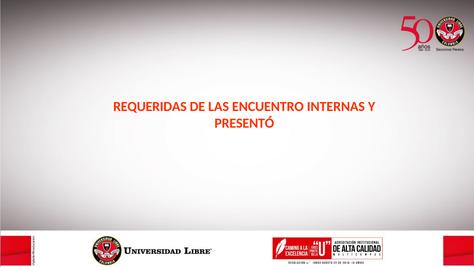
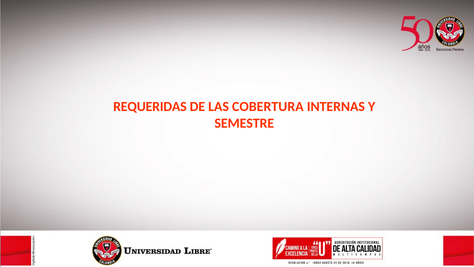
ENCUENTRO: ENCUENTRO -> COBERTURA (268, 107)
PRESENTÓ: PRESENTÓ -> SEMESTRE (244, 123)
